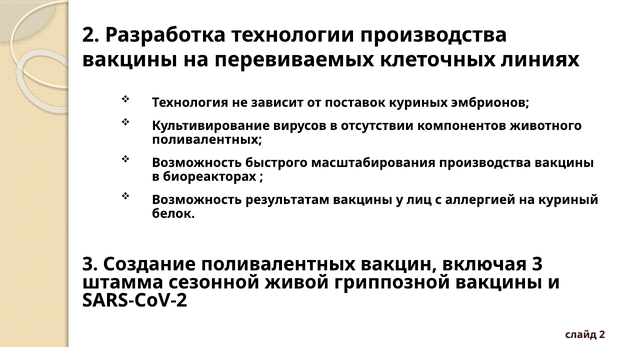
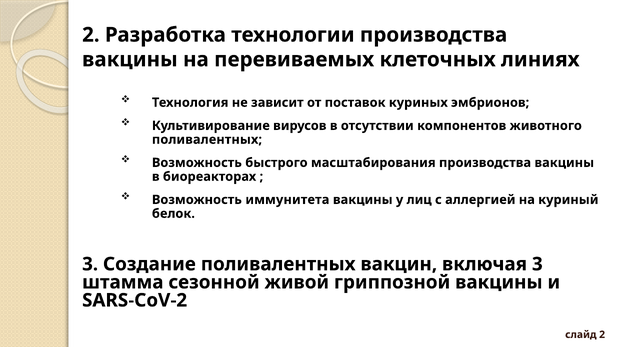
результатам: результатам -> иммунитета (287, 200)
